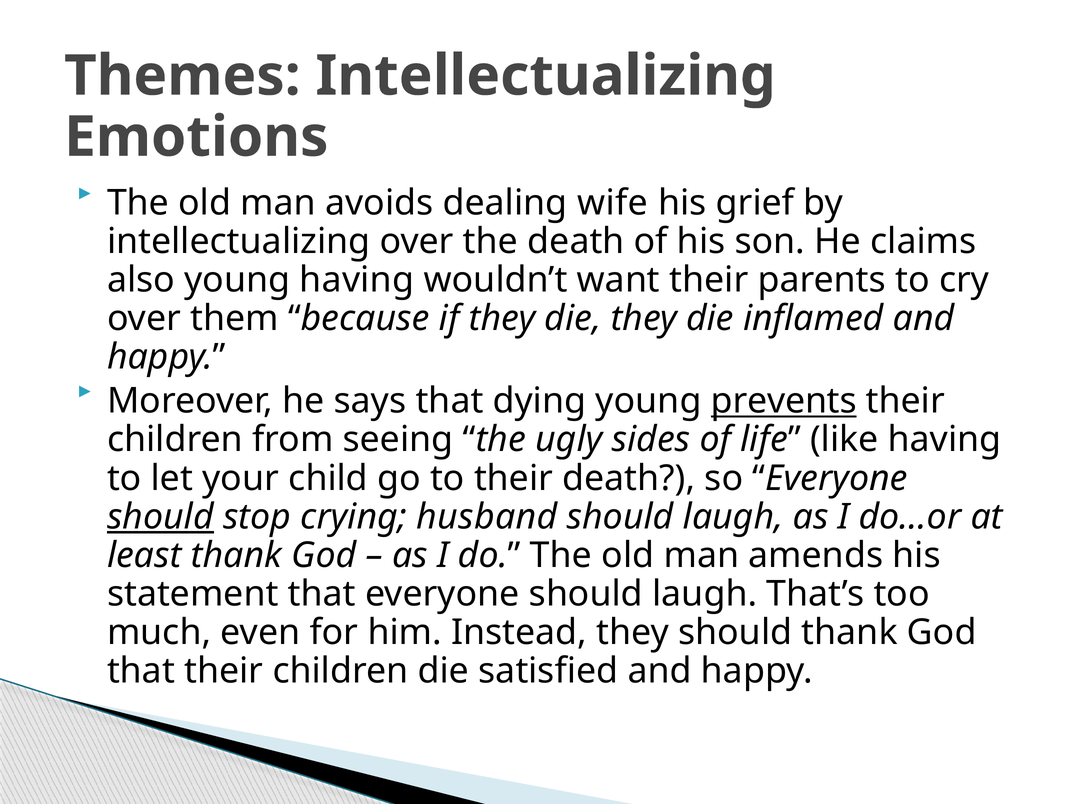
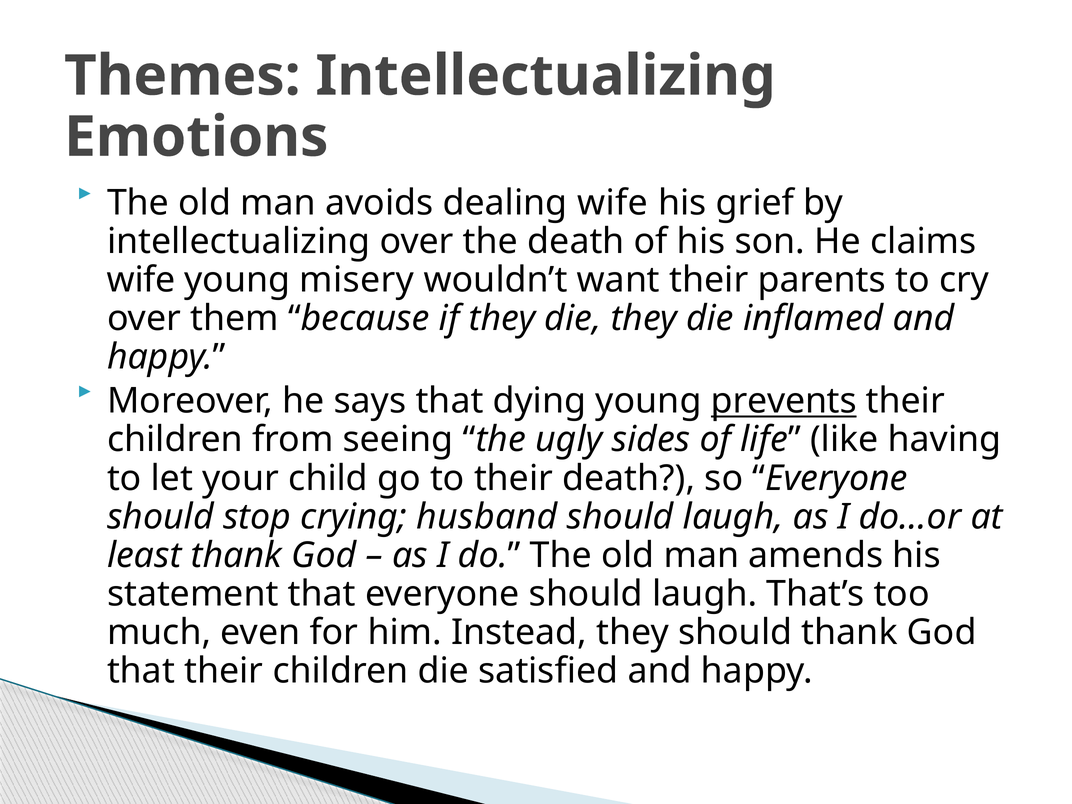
also: also -> wife (141, 280)
young having: having -> misery (357, 280)
should underline: present -> none (160, 517)
